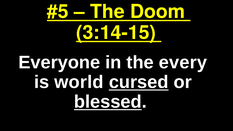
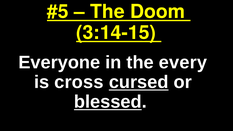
world: world -> cross (79, 82)
